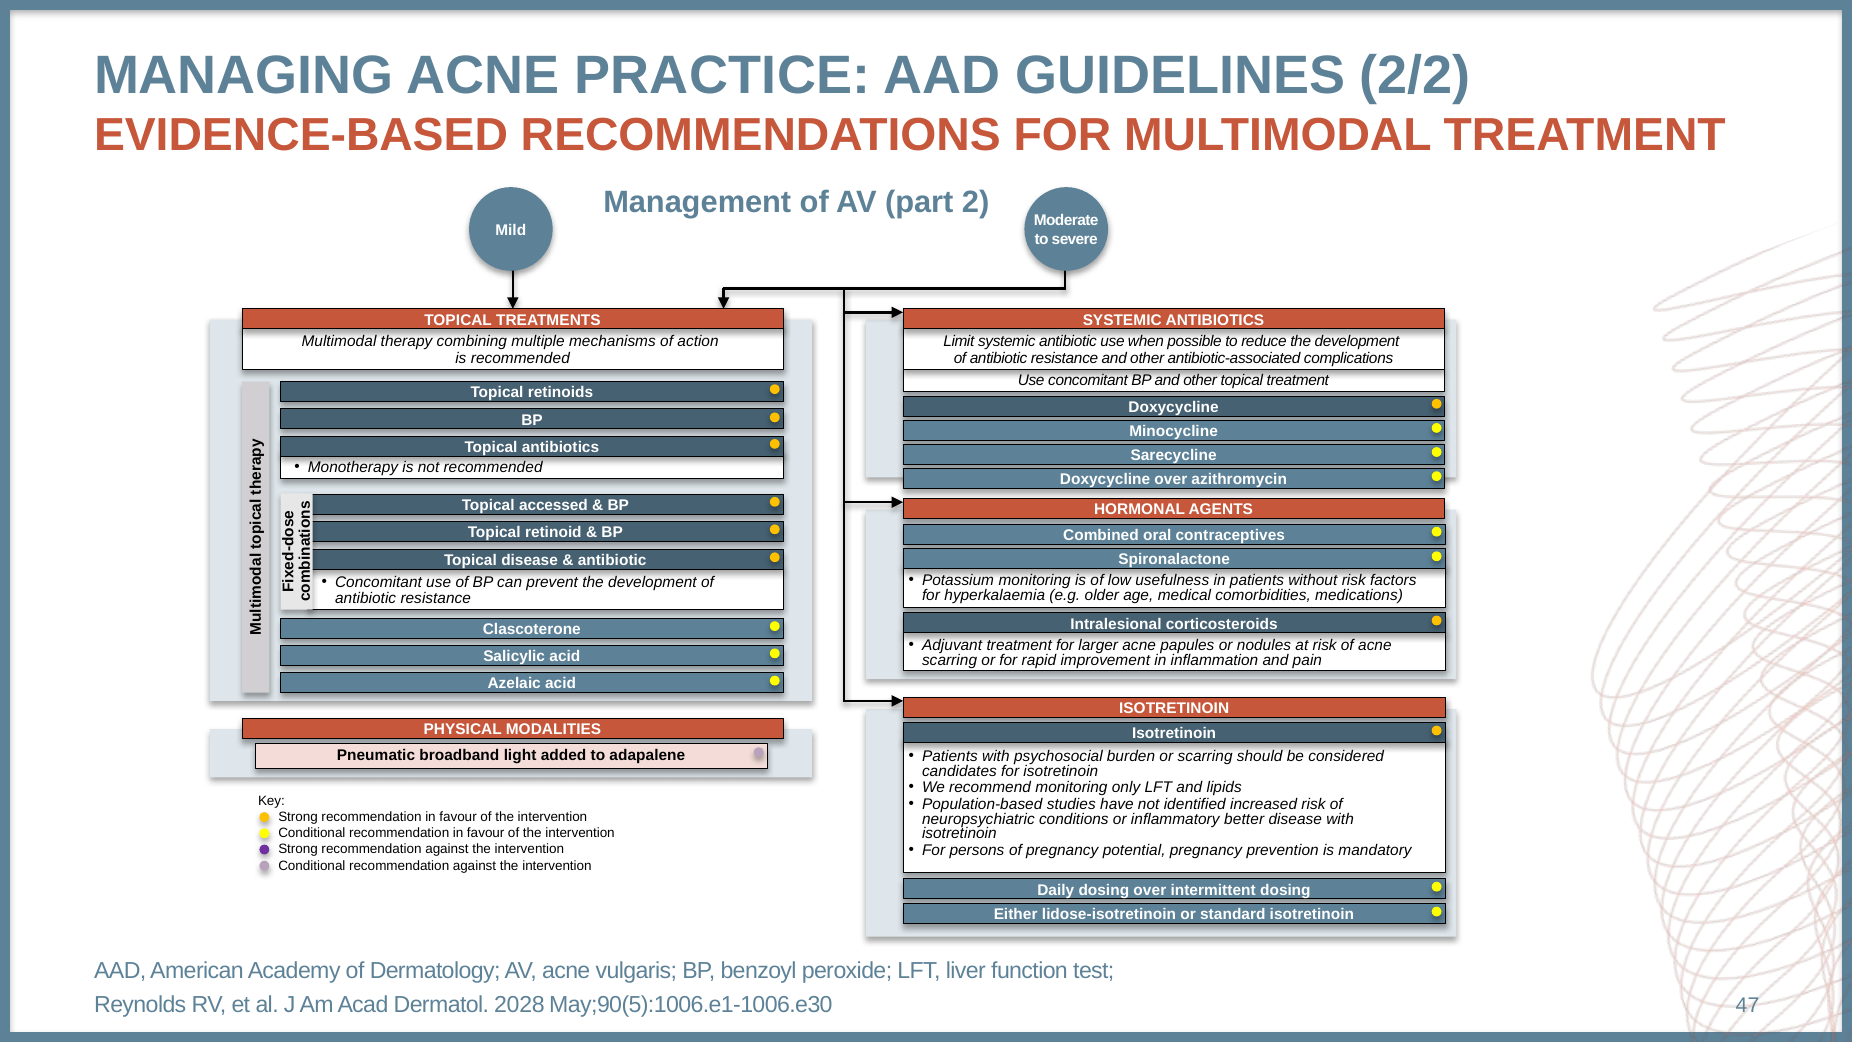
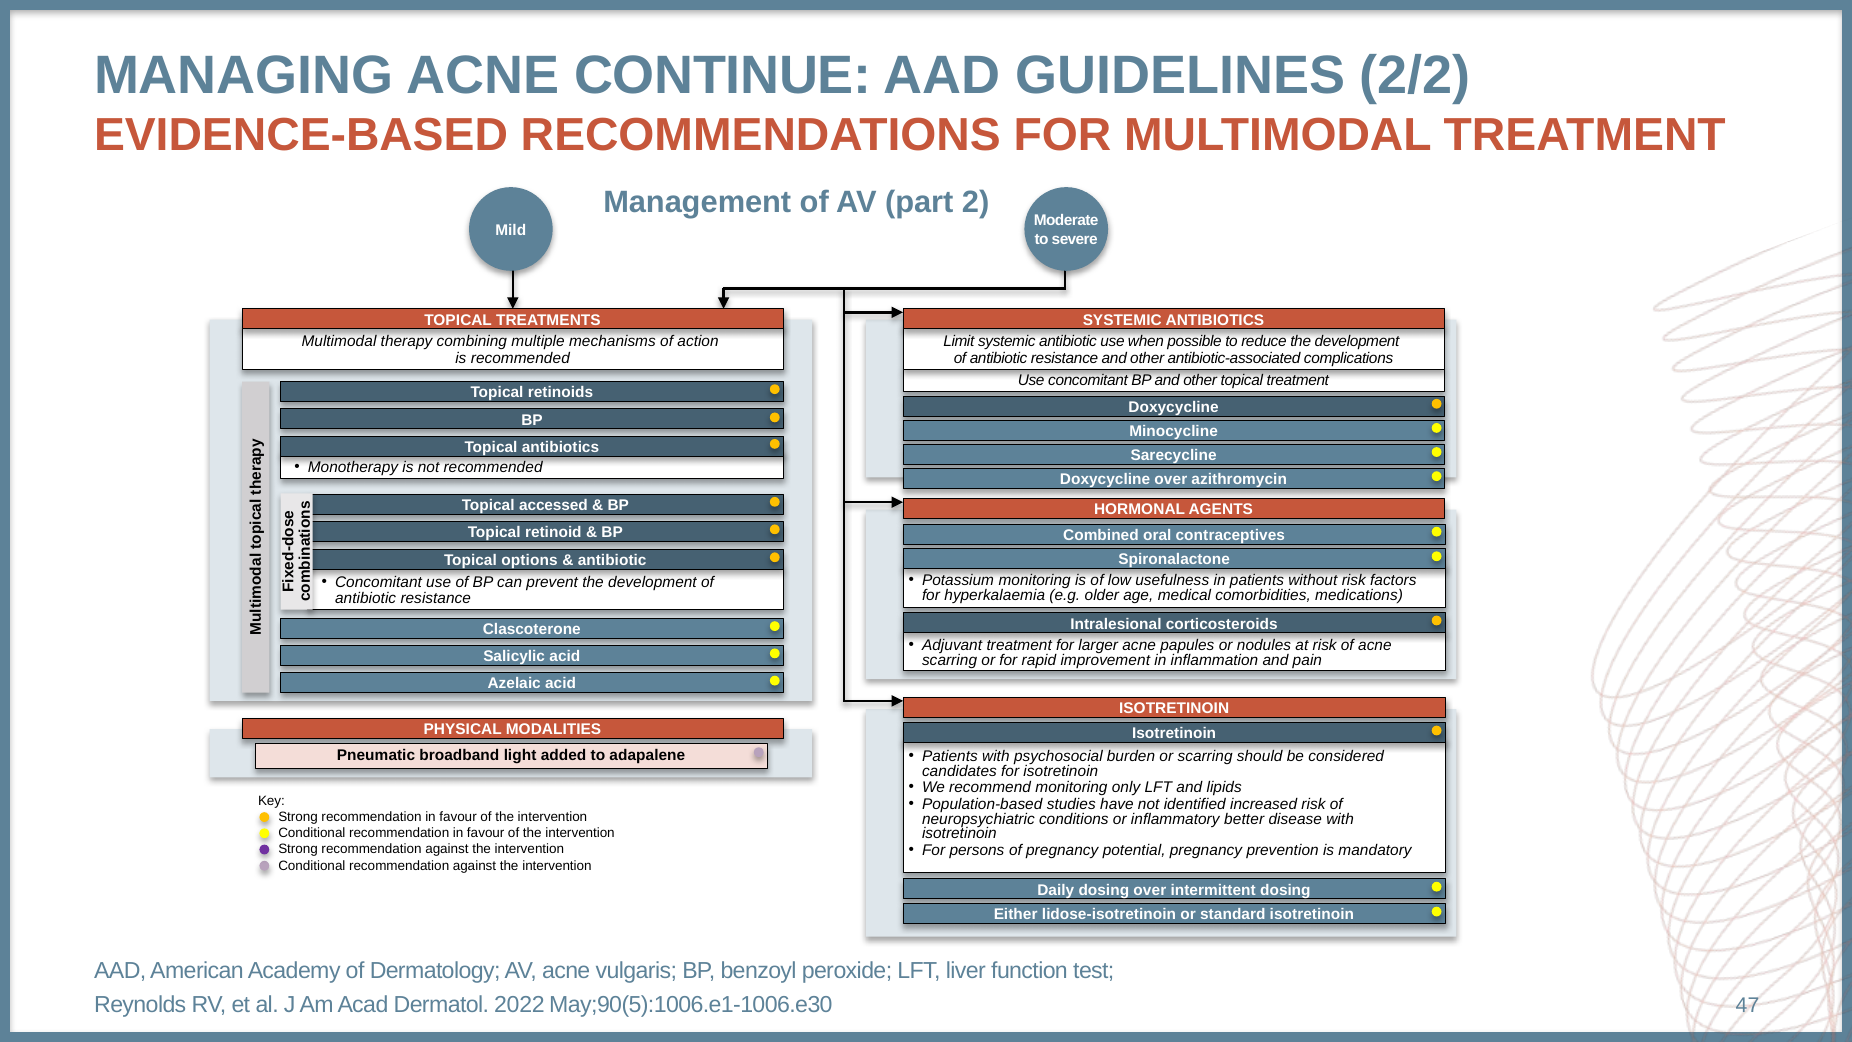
PRACTICE: PRACTICE -> CONTINUE (723, 75)
Topical disease: disease -> options (530, 560)
2028: 2028 -> 2022 (519, 1004)
